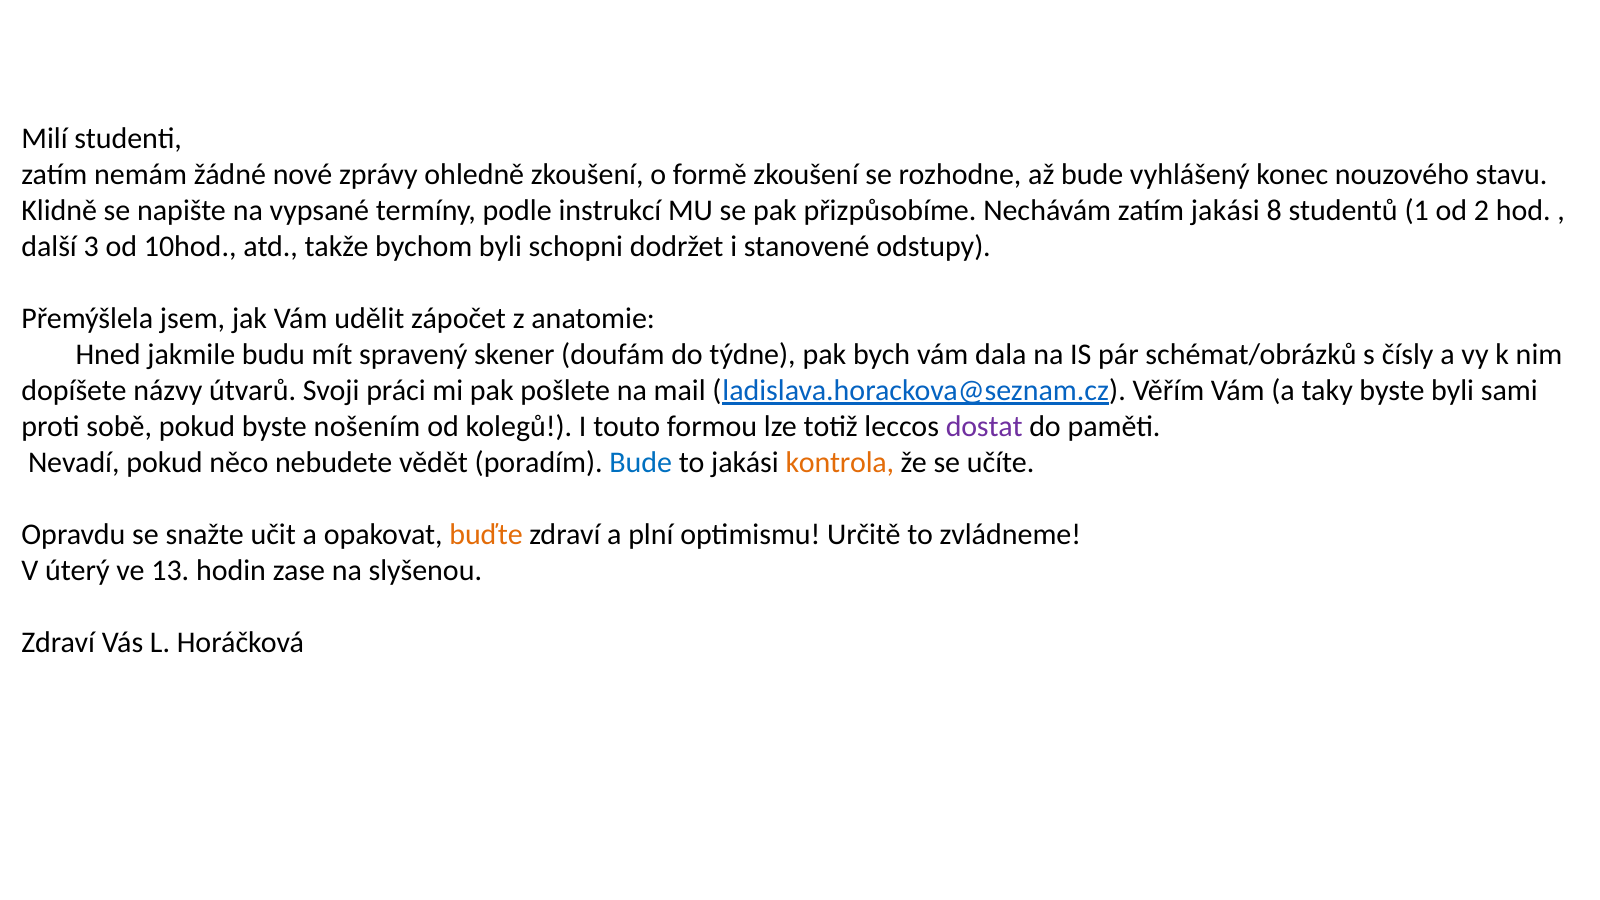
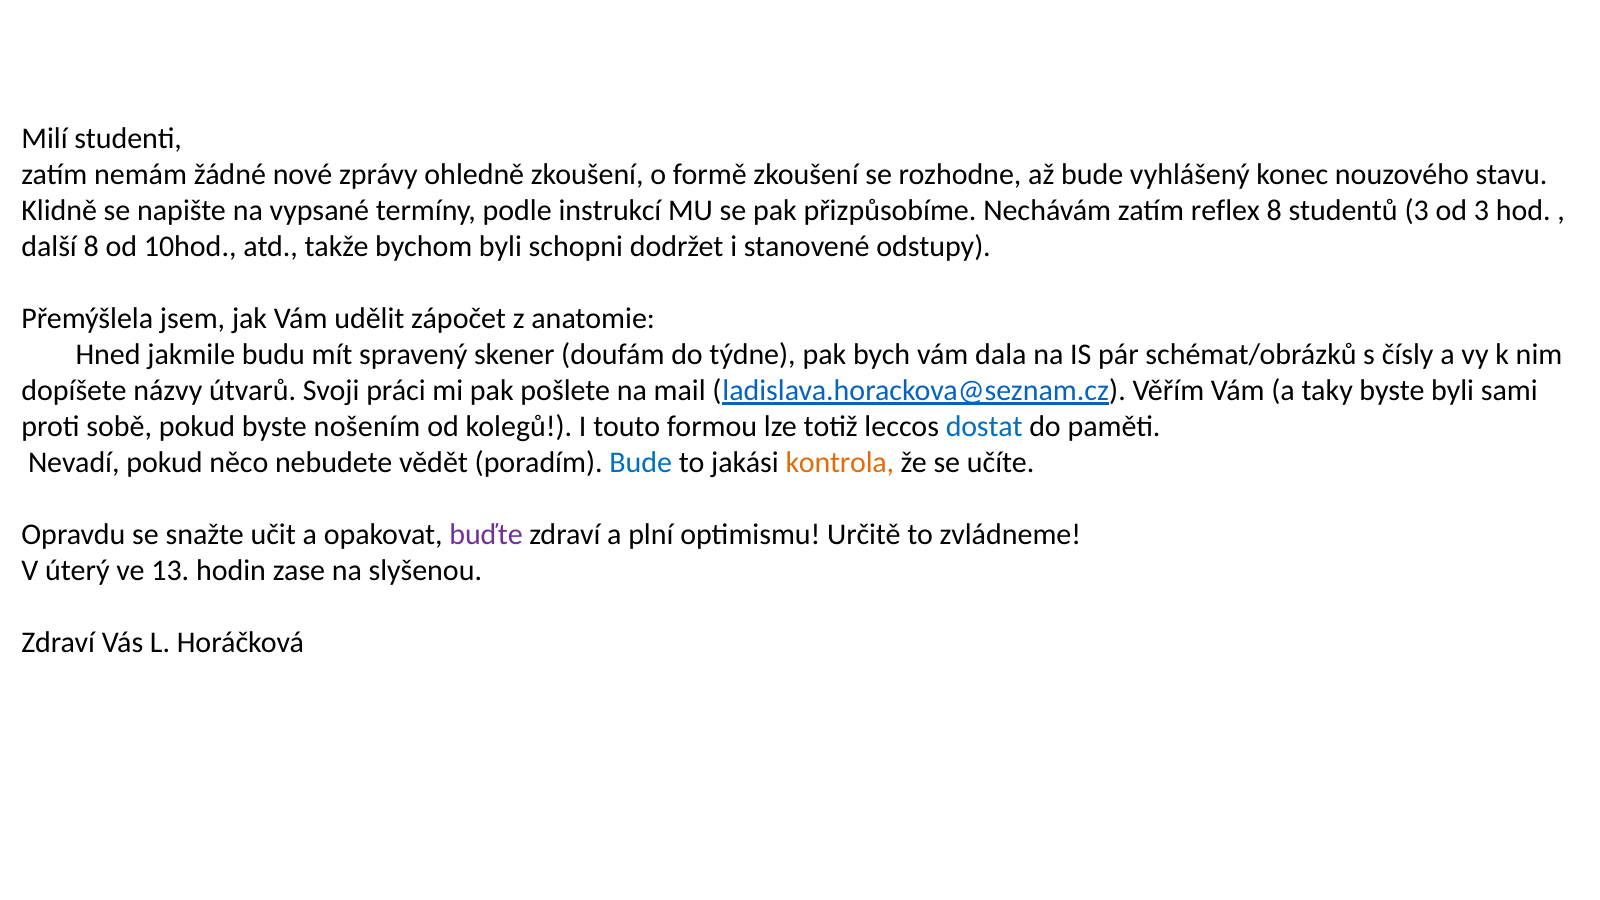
zatím jakási: jakási -> reflex (1225, 210)
studentů 1: 1 -> 3 (1417, 210)
od 2: 2 -> 3 (1481, 210)
další 3: 3 -> 8 (91, 246)
dostat colour: purple -> blue (984, 427)
buďte colour: orange -> purple (486, 535)
